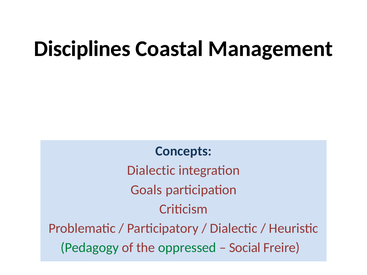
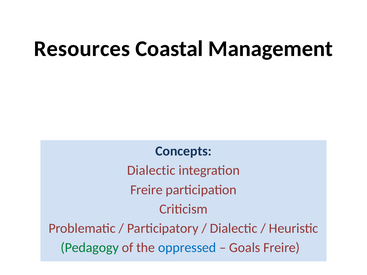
Disciplines: Disciplines -> Resources (82, 49)
Goals: Goals -> Freire (146, 190)
oppressed colour: green -> blue (187, 248)
Social: Social -> Goals (245, 248)
